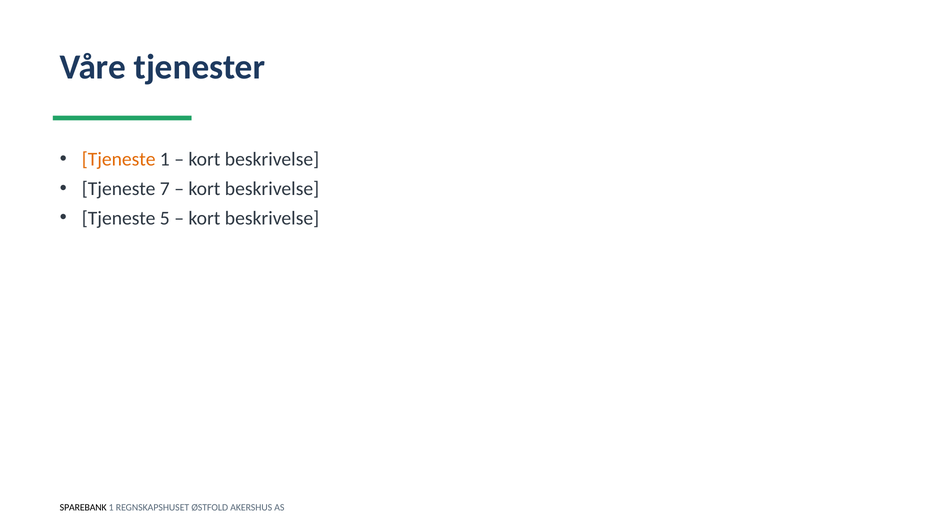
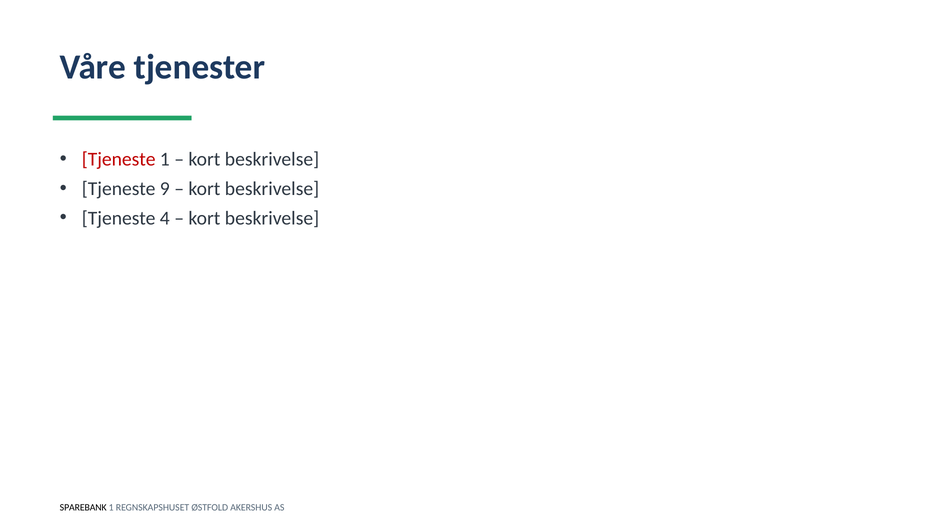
Tjeneste colour: orange -> red (119, 159)
7: 7 -> 9 (165, 189)
5: 5 -> 4 (165, 218)
